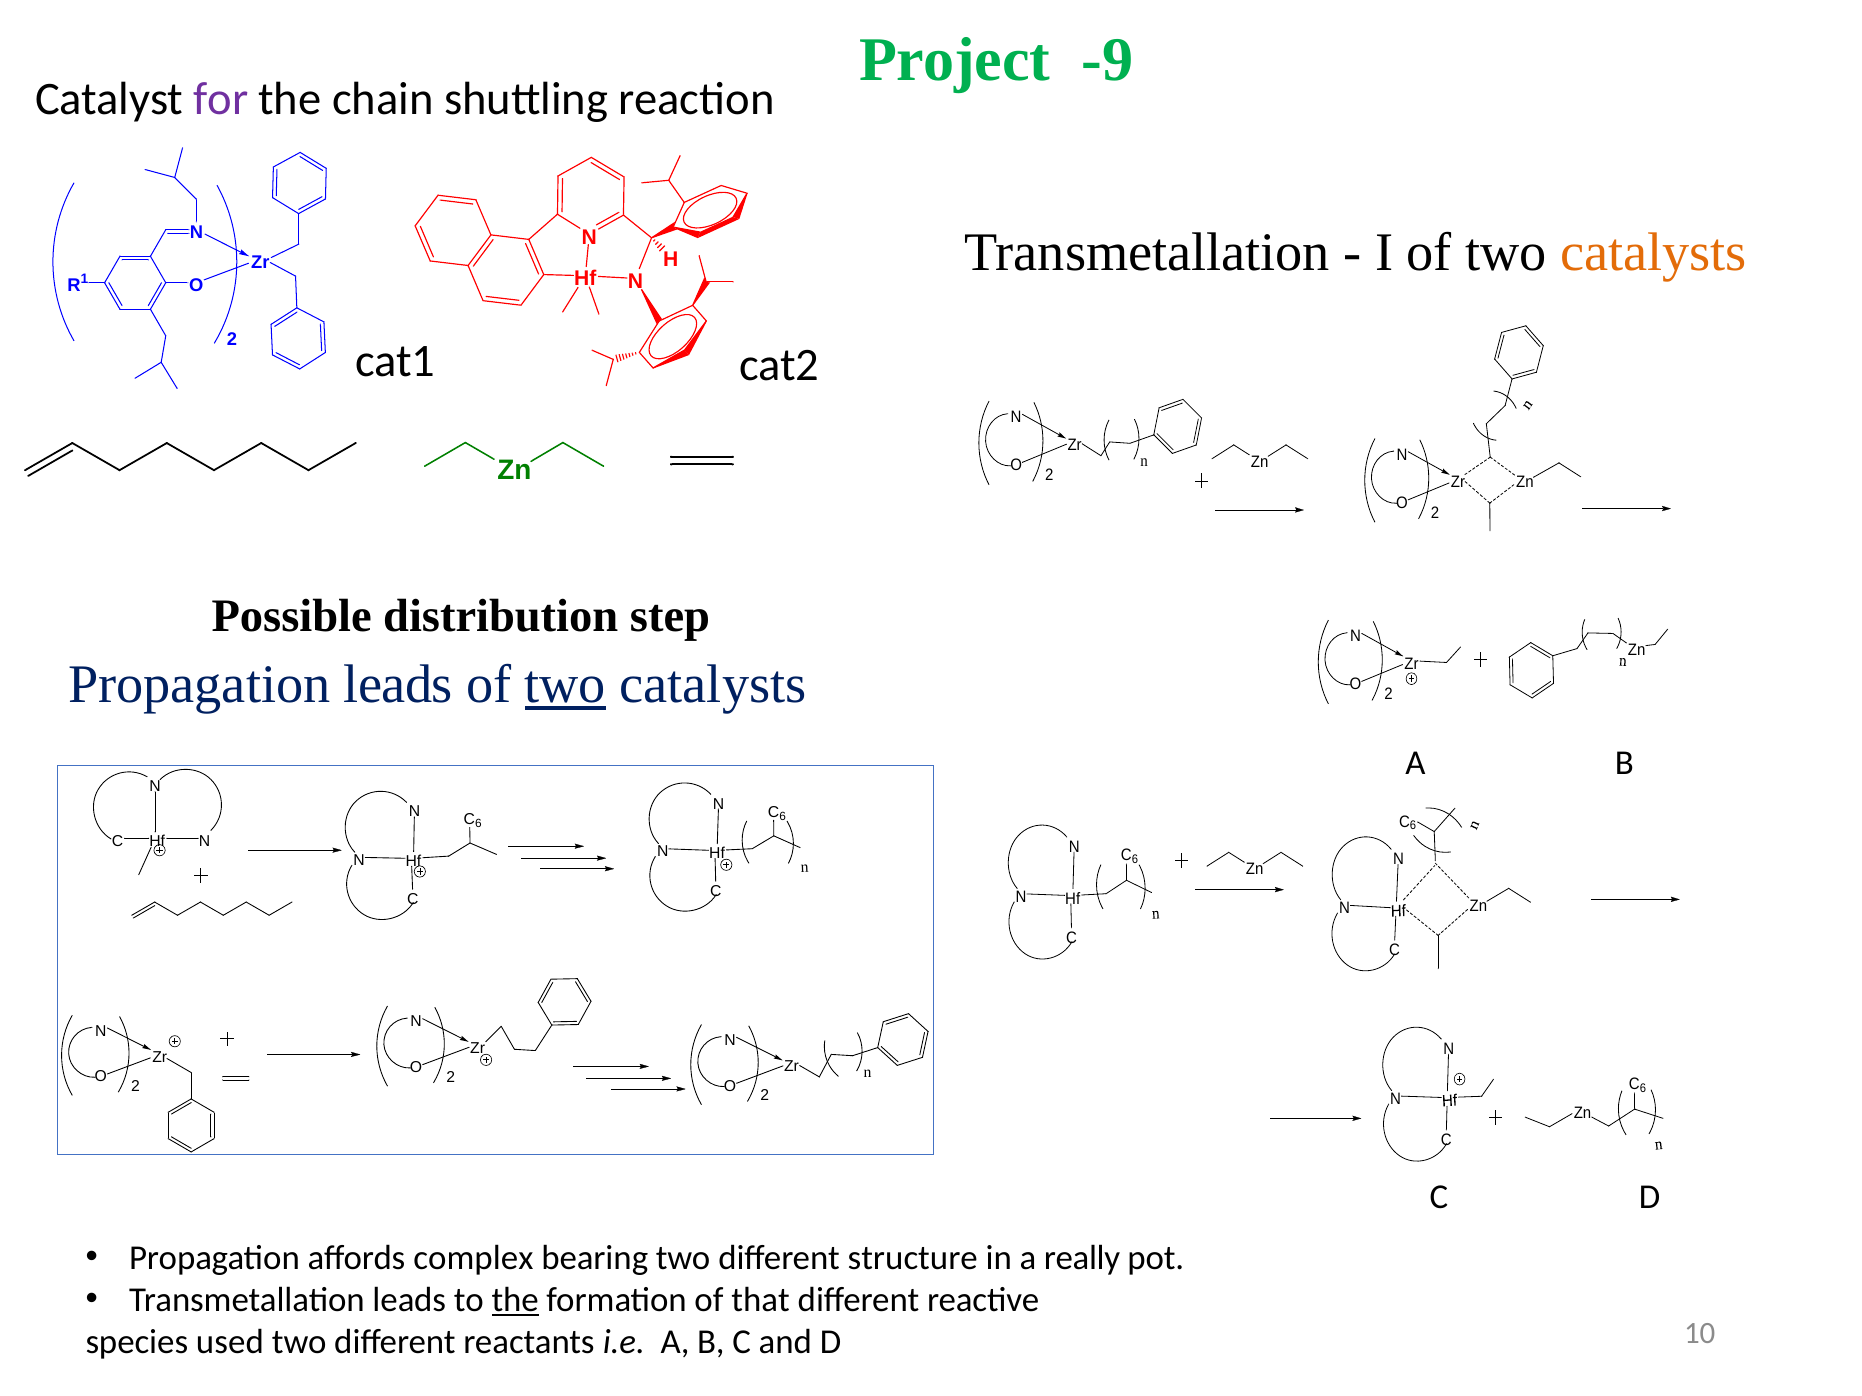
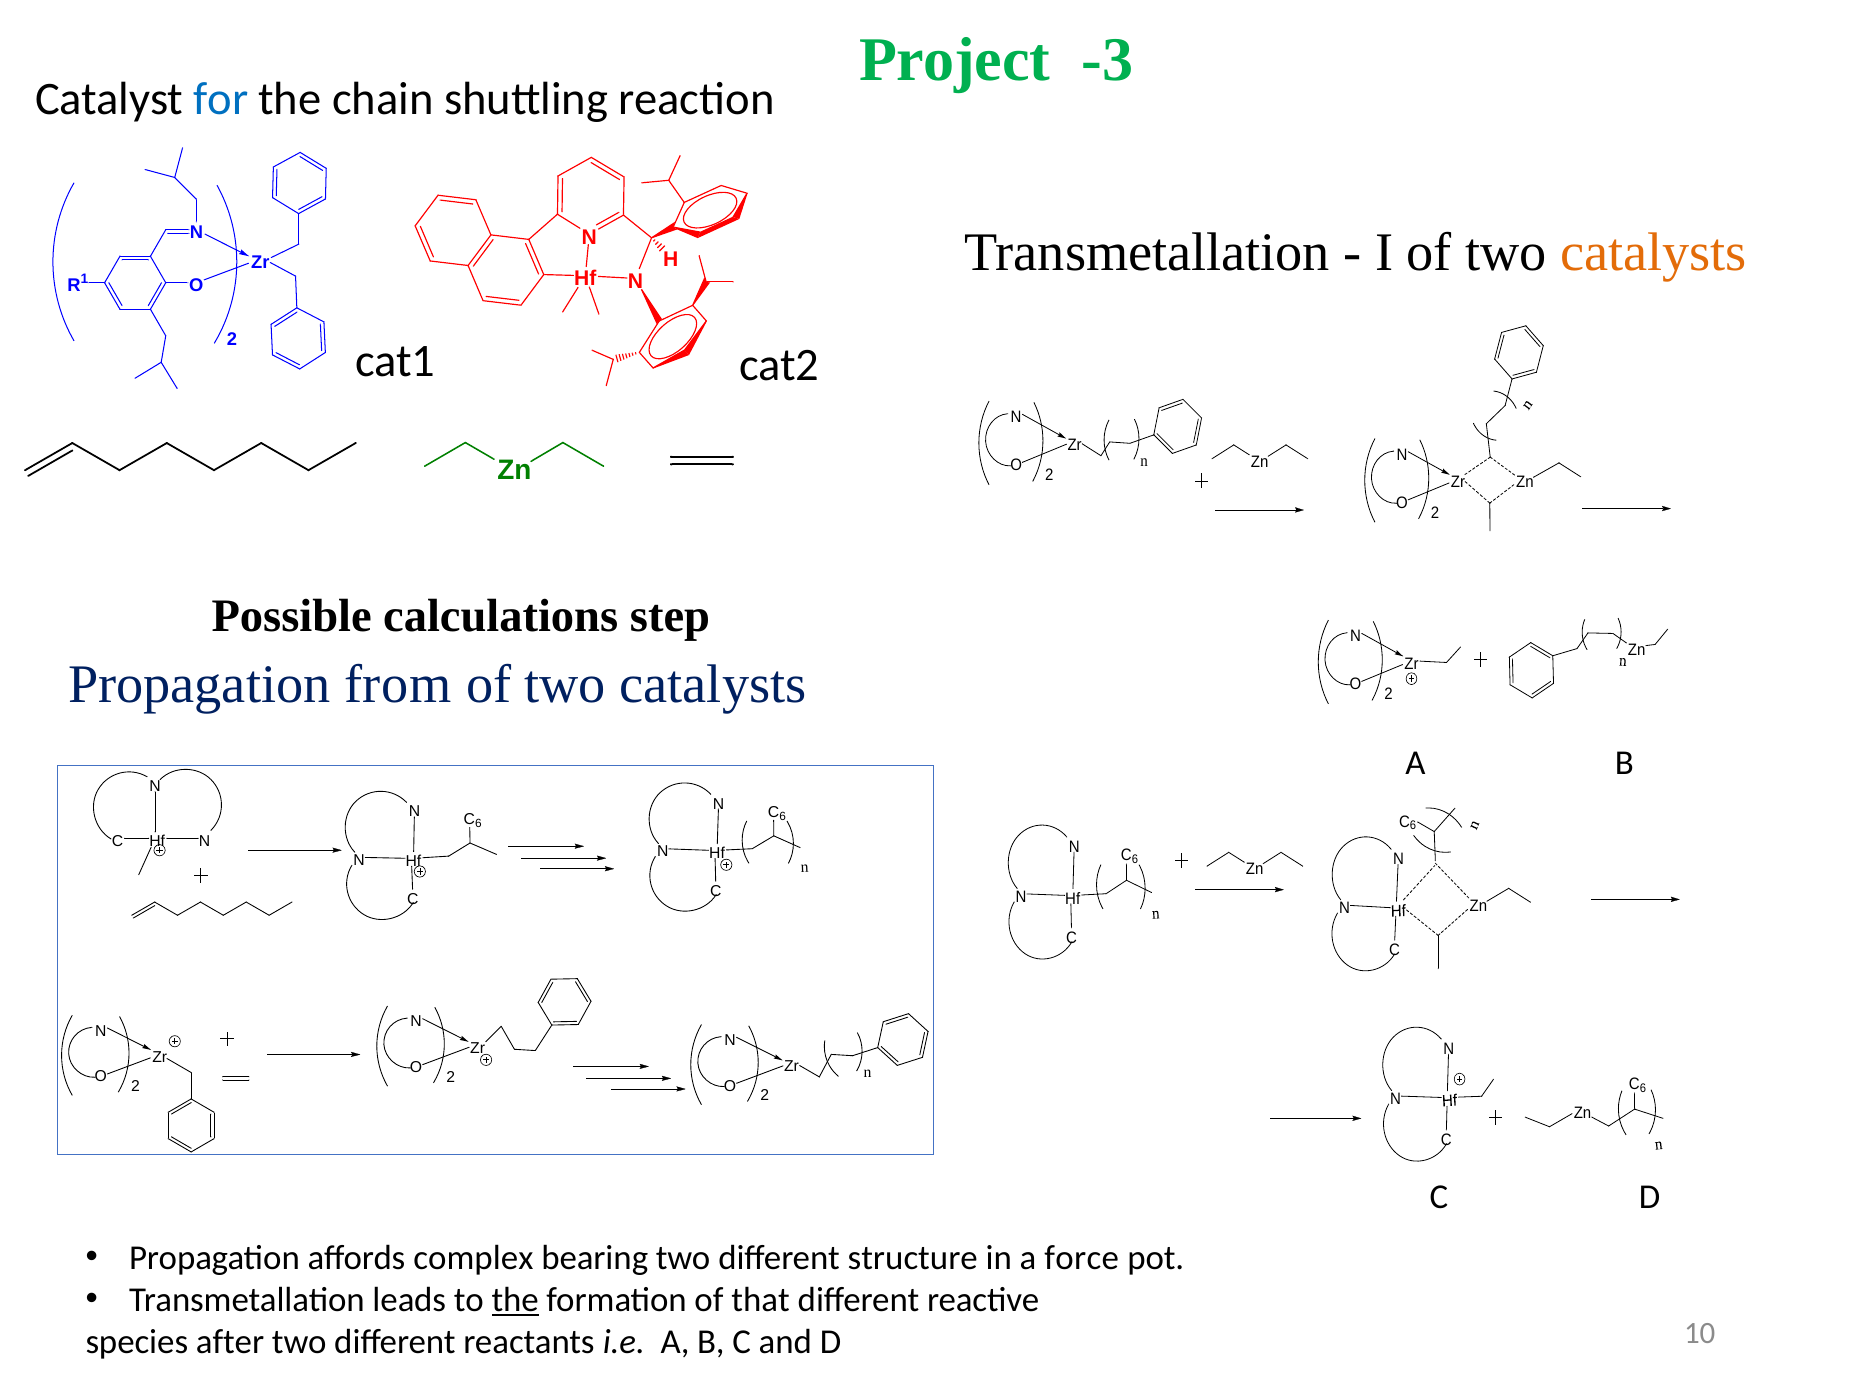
-9: -9 -> -3 (1107, 60)
for colour: purple -> blue (221, 100)
distribution: distribution -> calculations (501, 616)
Propagation leads: leads -> from (398, 685)
two underline: present -> none (565, 685)
really: really -> force (1082, 1258)
used: used -> after (230, 1342)
